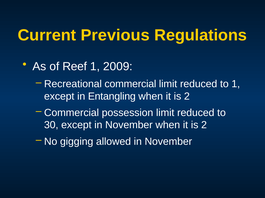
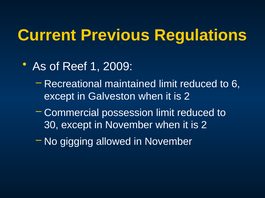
Recreational commercial: commercial -> maintained (130, 84)
to 1: 1 -> 6 (236, 84)
Entangling: Entangling -> Galveston (112, 97)
